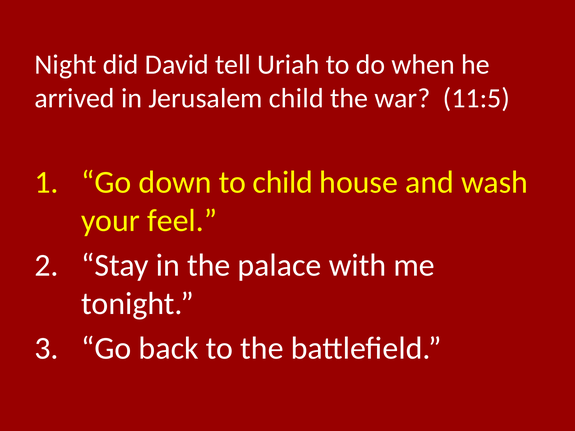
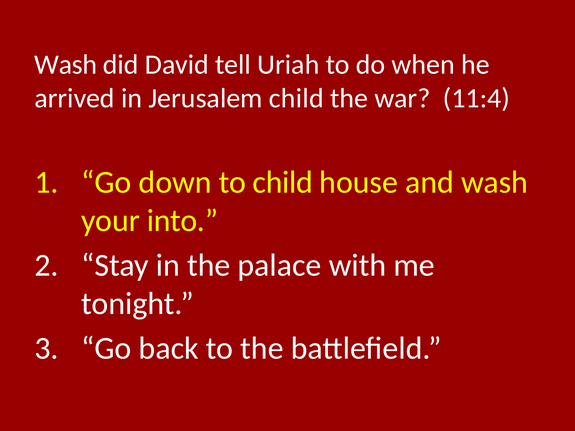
Night: Night -> Wash (66, 65)
11:5: 11:5 -> 11:4 (476, 98)
feel: feel -> into (182, 221)
